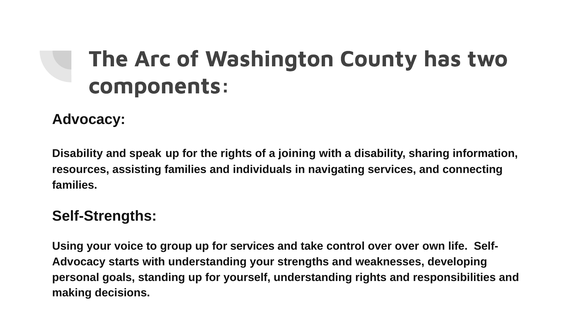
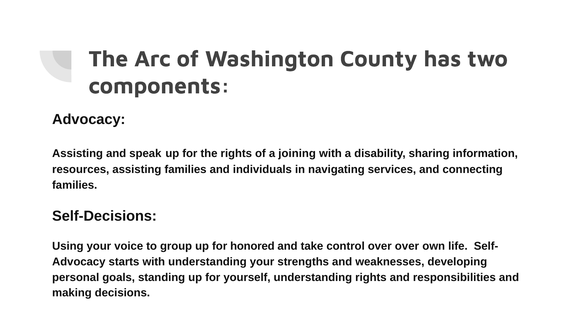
Disability: Disability -> Assisting (78, 153)
Self-Strengths: Self-Strengths -> Self-Decisions (104, 216)
for services: services -> honored (252, 246)
